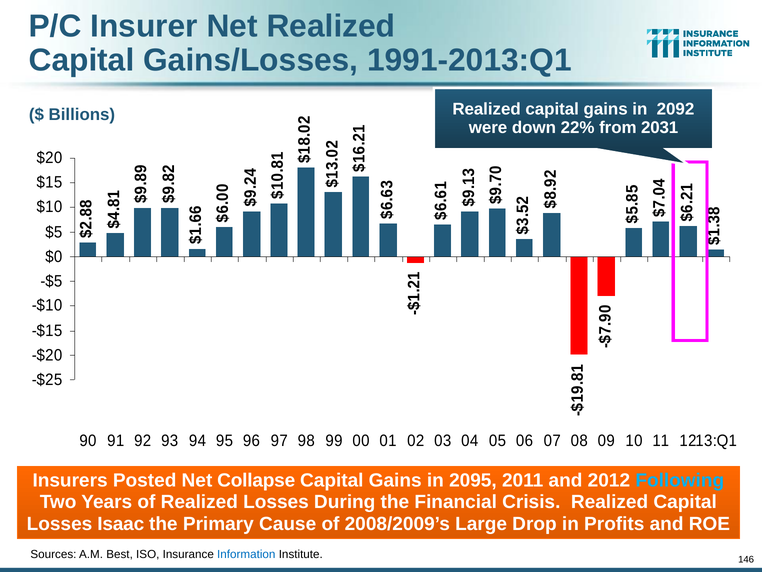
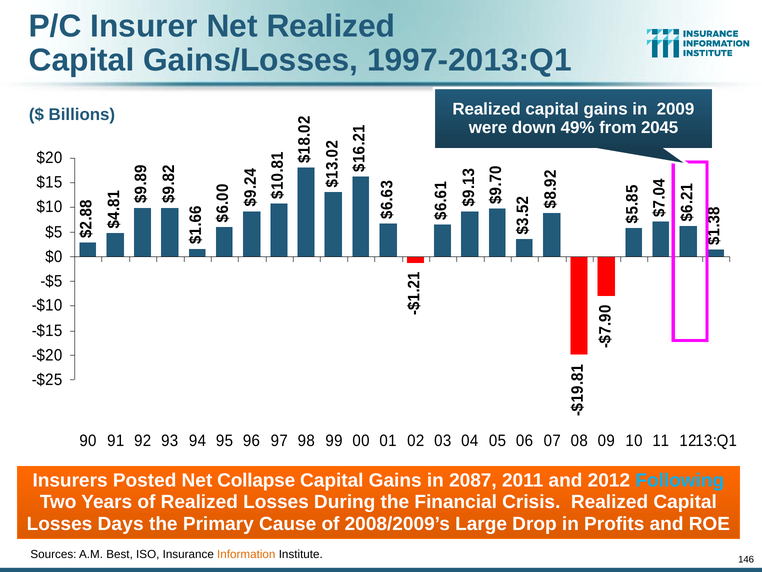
1991-2013:Q1: 1991-2013:Q1 -> 1997-2013:Q1 (469, 60)
2092: 2092 -> 2009 (675, 109)
22%: 22% -> 49% (578, 128)
2031: 2031 -> 2045 (660, 128)
2095: 2095 -> 2087 (473, 480)
Isaac: Isaac -> Days (121, 523)
Information colour: blue -> orange (246, 554)
